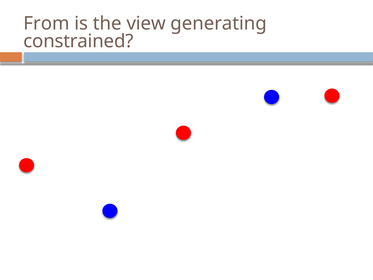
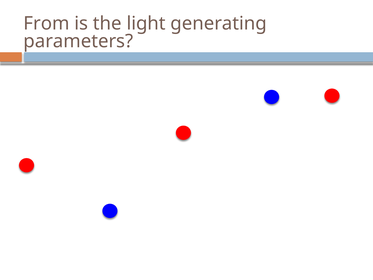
view: view -> light (146, 23)
constrained: constrained -> parameters (78, 41)
